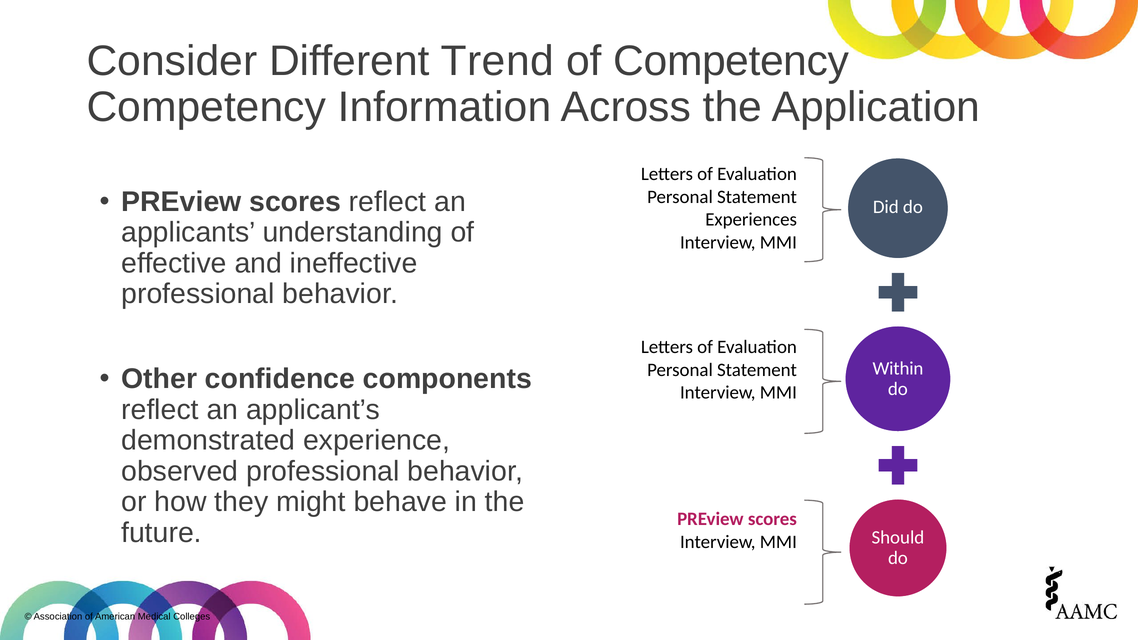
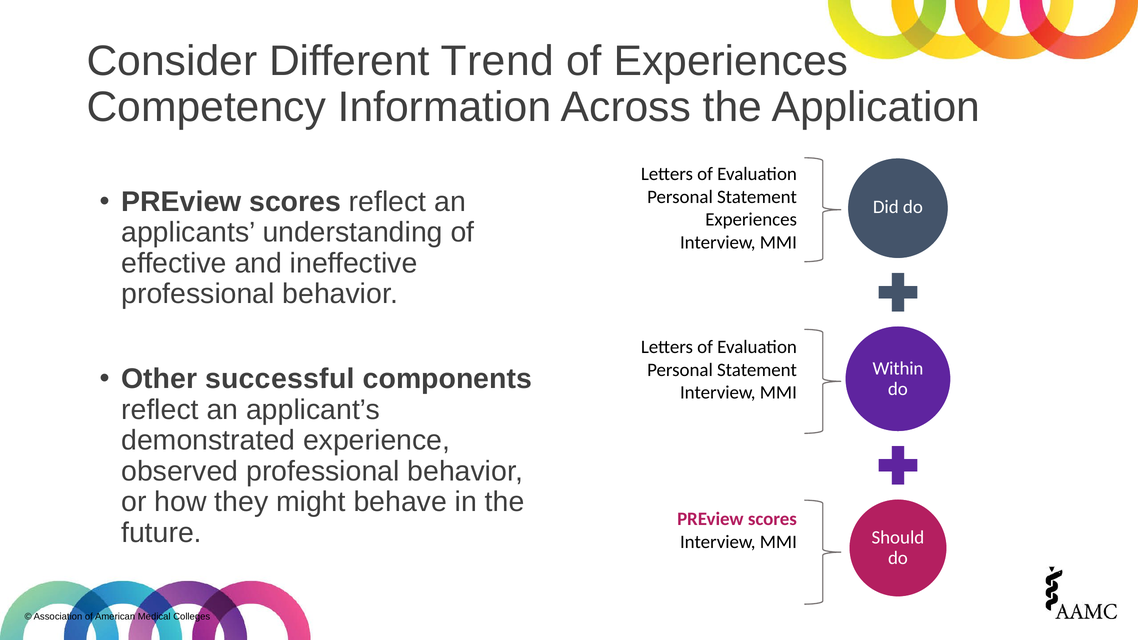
of Competency: Competency -> Experiences (731, 61)
confidence: confidence -> successful (280, 379)
